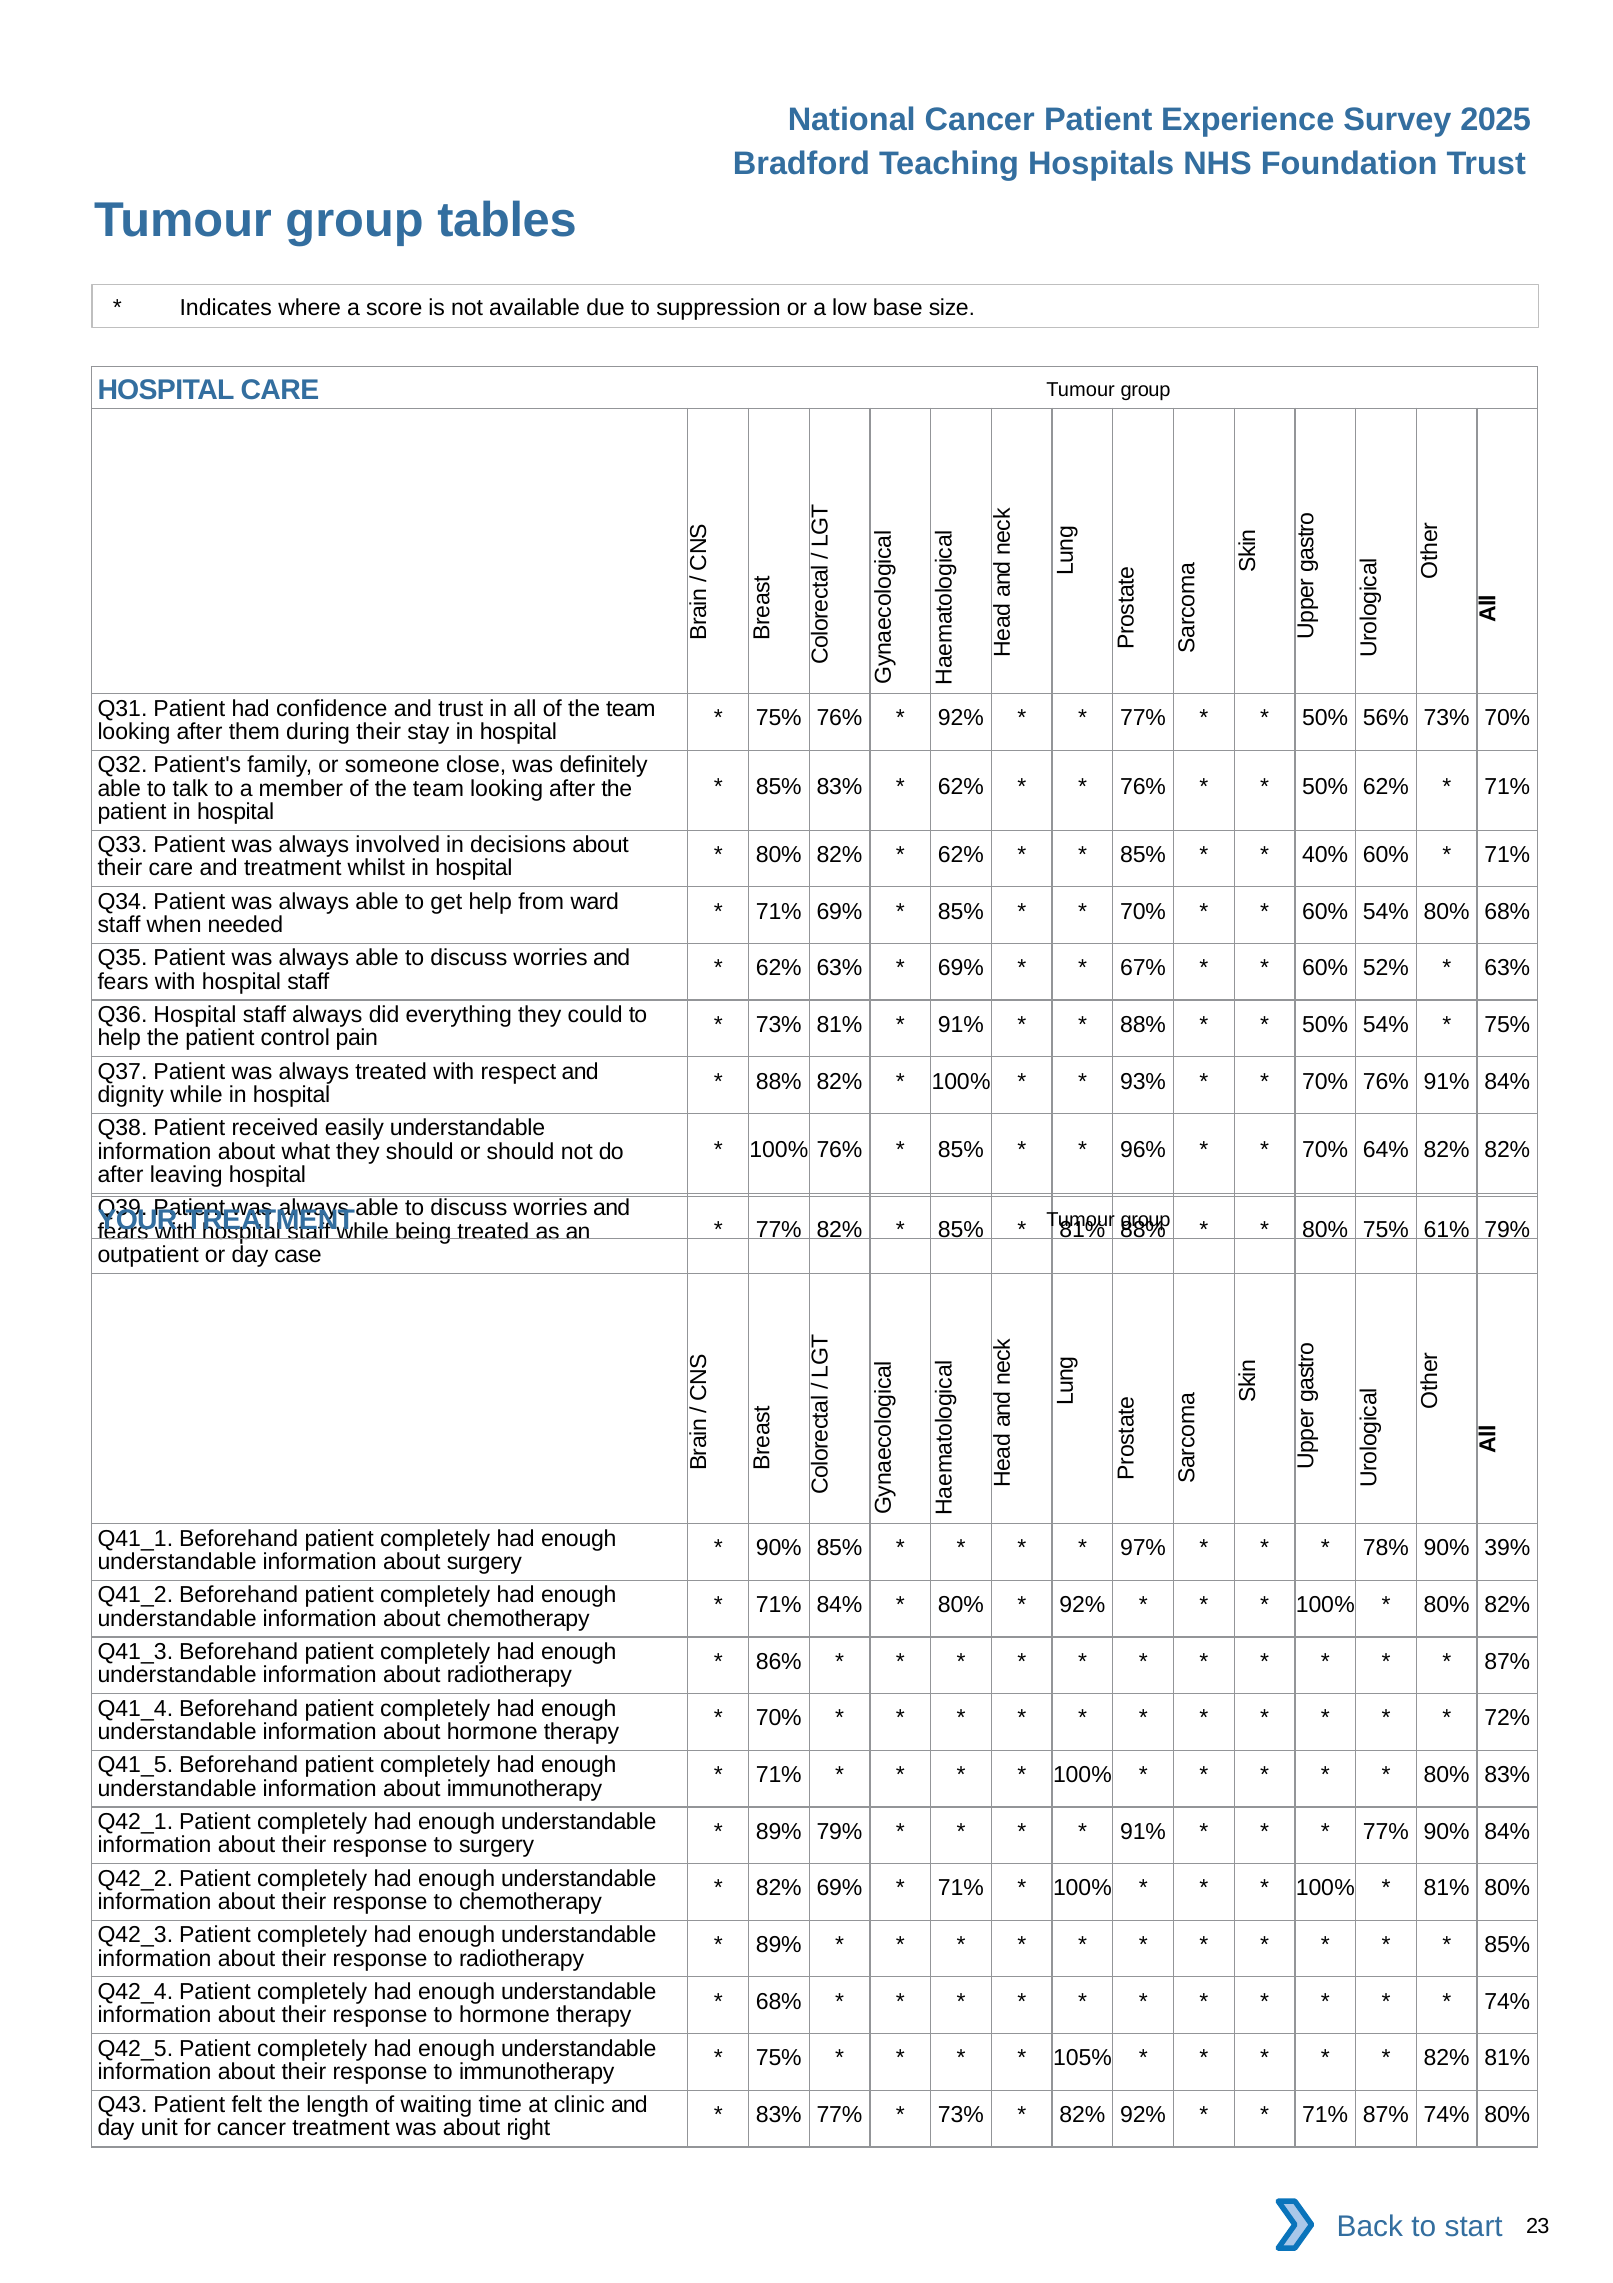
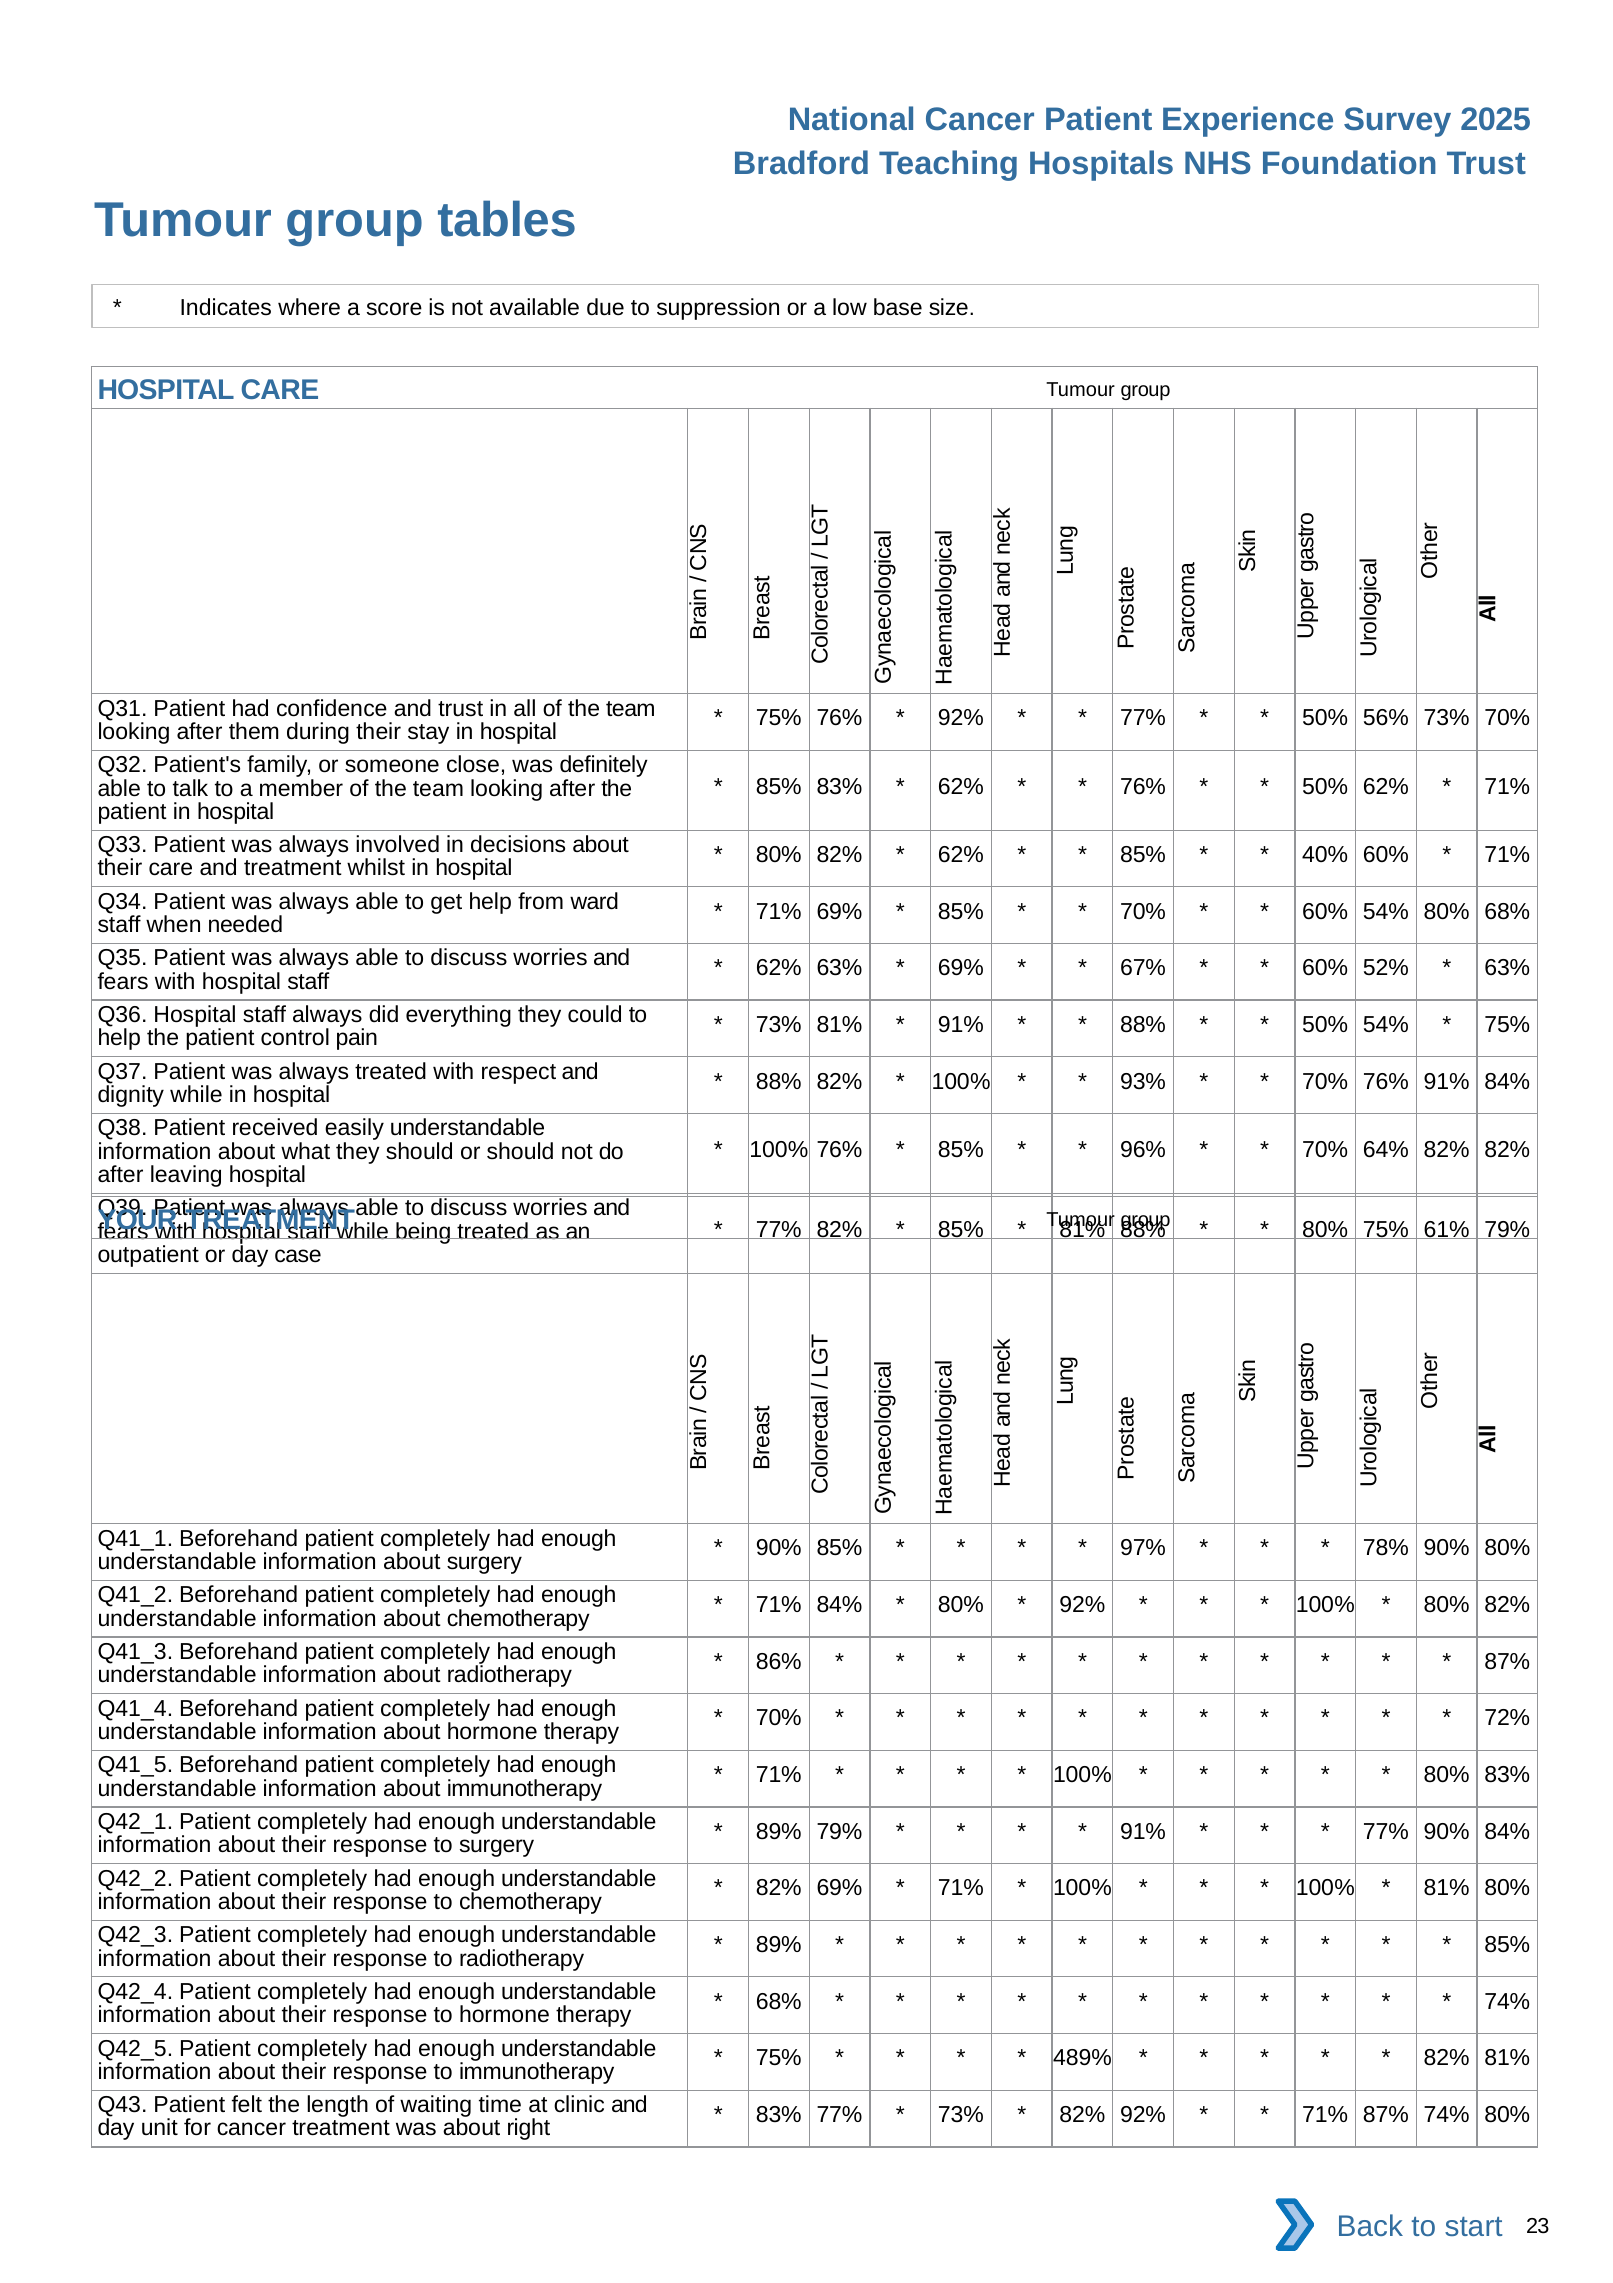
90% 39%: 39% -> 80% (1507, 1548)
105%: 105% -> 489% (1082, 2058)
